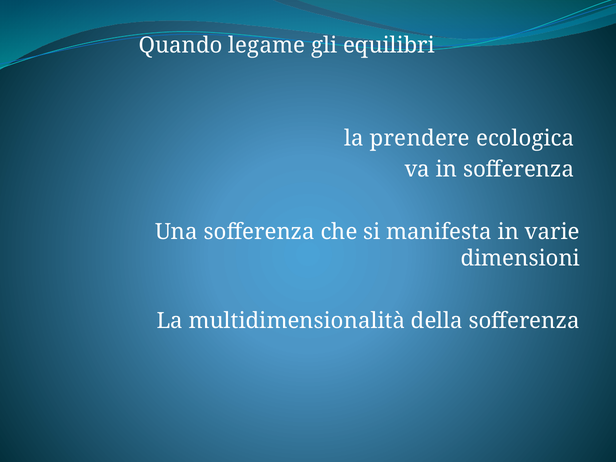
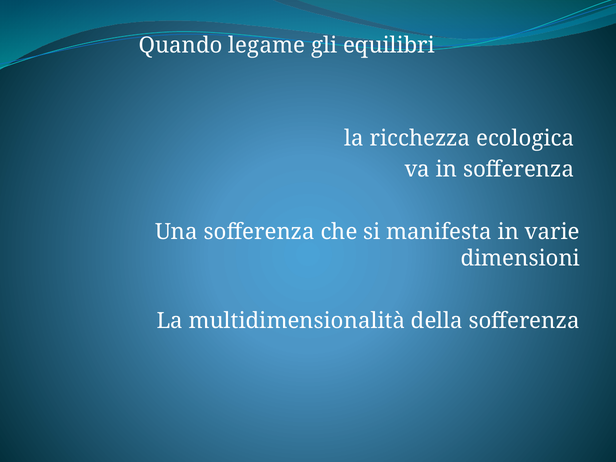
prendere: prendere -> ricchezza (420, 139)
